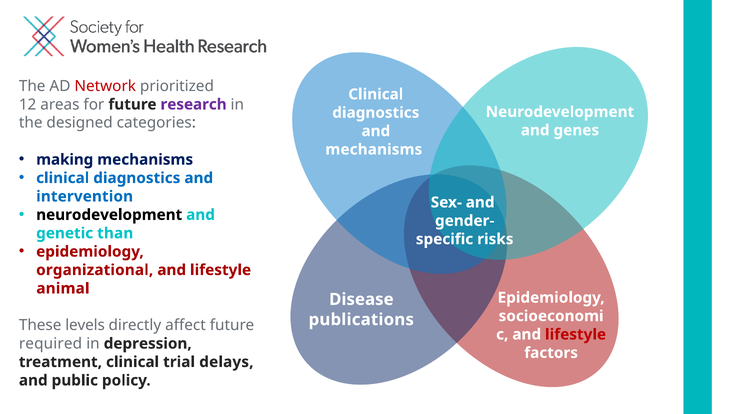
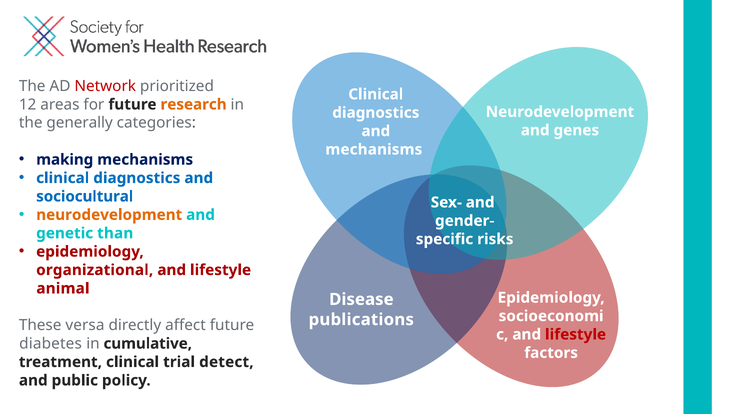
research colour: purple -> orange (194, 104)
designed: designed -> generally (80, 123)
intervention: intervention -> sociocultural (85, 196)
neurodevelopment colour: black -> orange (109, 215)
levels: levels -> versa (85, 325)
required: required -> diabetes (51, 344)
depression: depression -> cumulative (148, 344)
delays: delays -> detect (226, 362)
